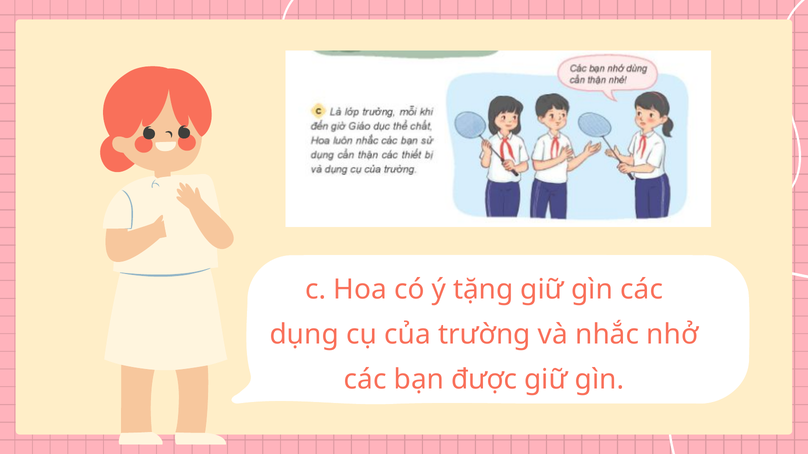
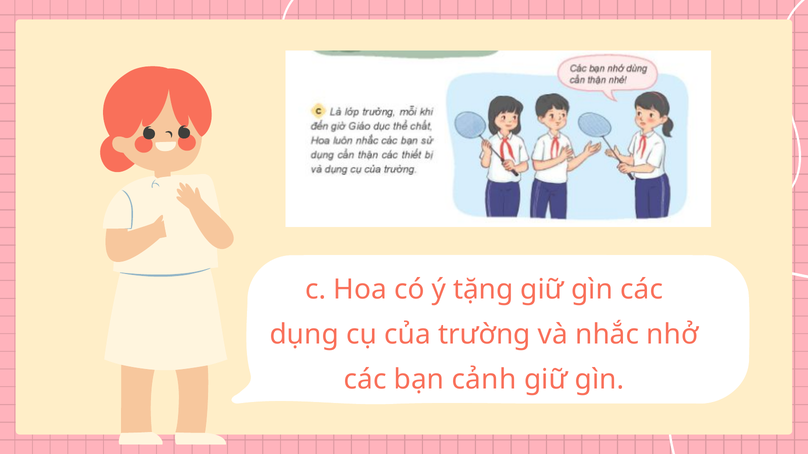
được: được -> cảnh (484, 380)
